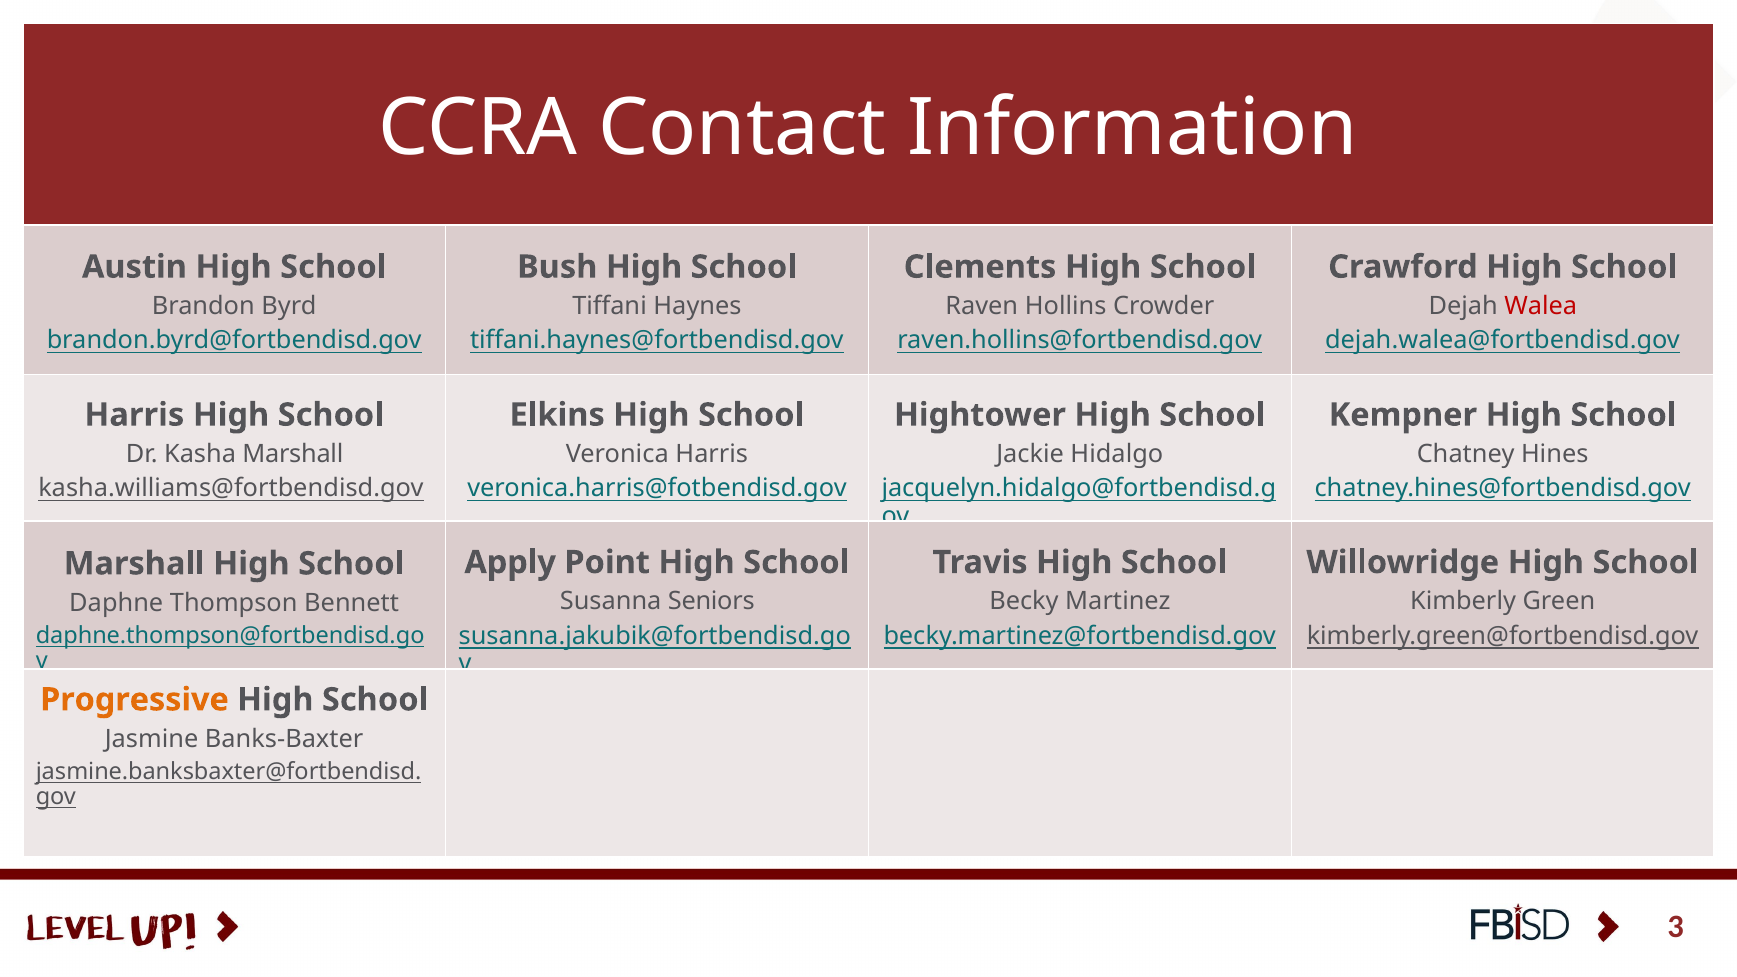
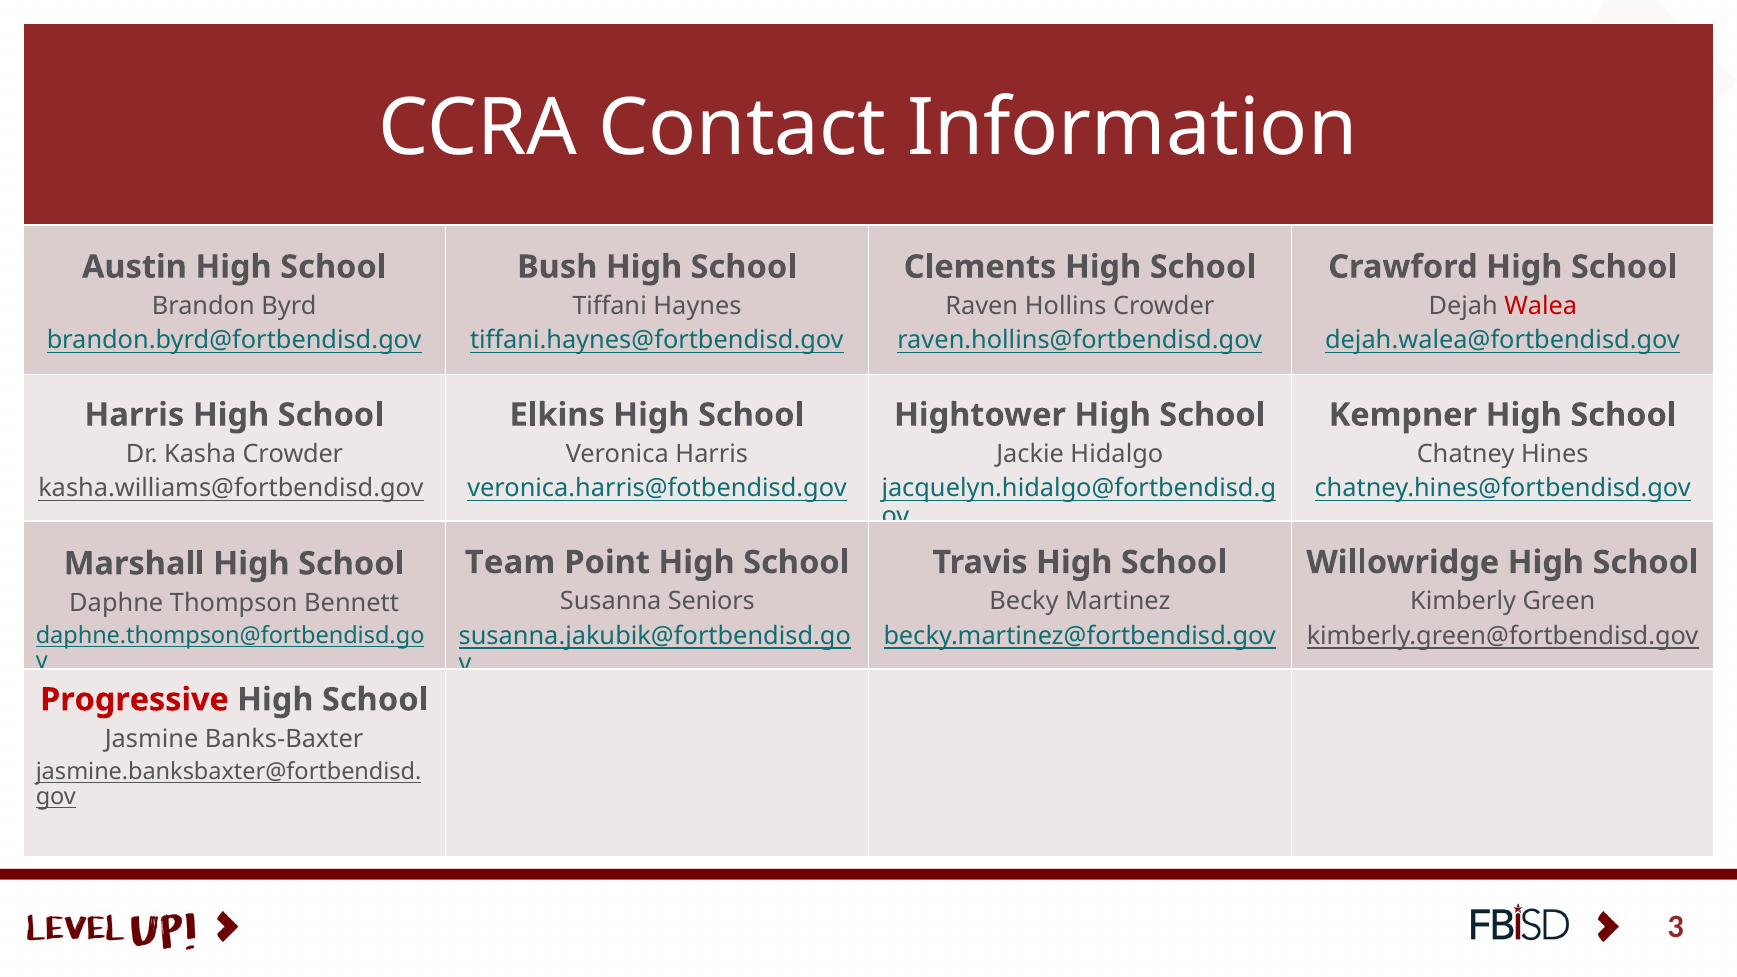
Kasha Marshall: Marshall -> Crowder (293, 454)
Apply: Apply -> Team (510, 562)
Progressive colour: orange -> red (134, 700)
